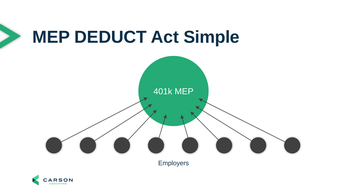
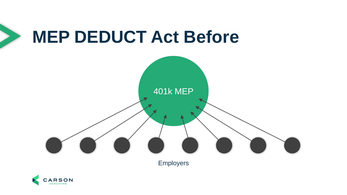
Simple: Simple -> Before (211, 37)
